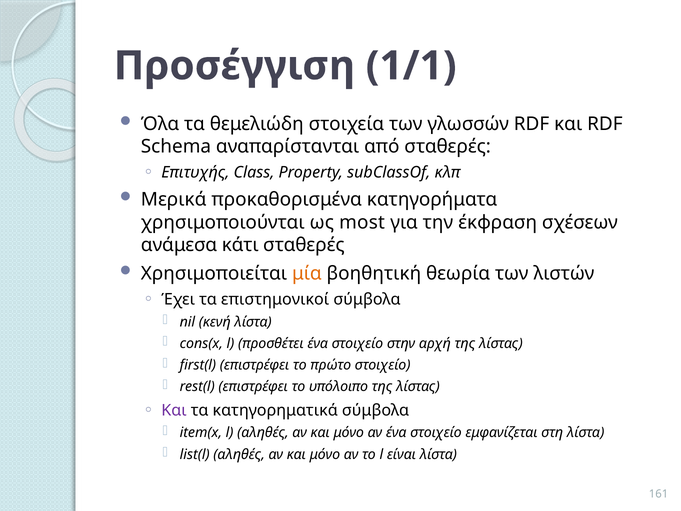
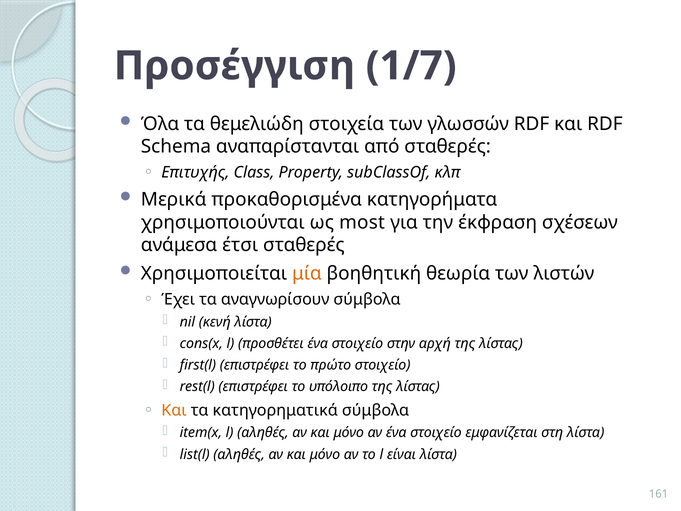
1/1: 1/1 -> 1/7 (411, 66)
κάτι: κάτι -> έτσι (240, 245)
επιστημονικοί: επιστημονικοί -> αναγνωρίσουν (275, 299)
Και colour: purple -> orange (174, 410)
